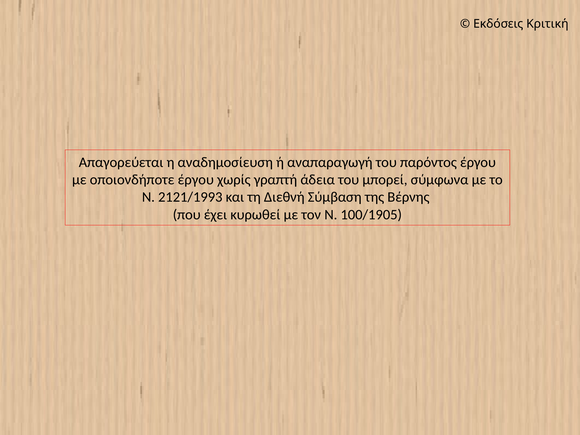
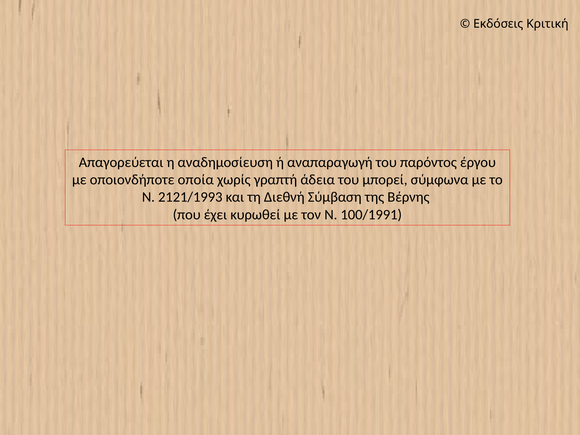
οποιονδήποτε έργου: έργου -> οποία (196, 180)
100/1905: 100/1905 -> 100/1991 (371, 215)
